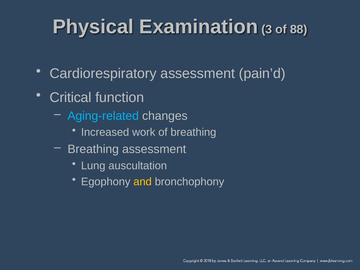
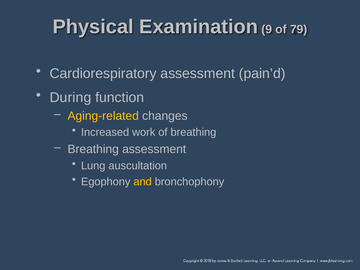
3: 3 -> 9 (267, 30)
88: 88 -> 79 (299, 30)
Critical: Critical -> During (70, 97)
Aging-related colour: light blue -> yellow (103, 116)
